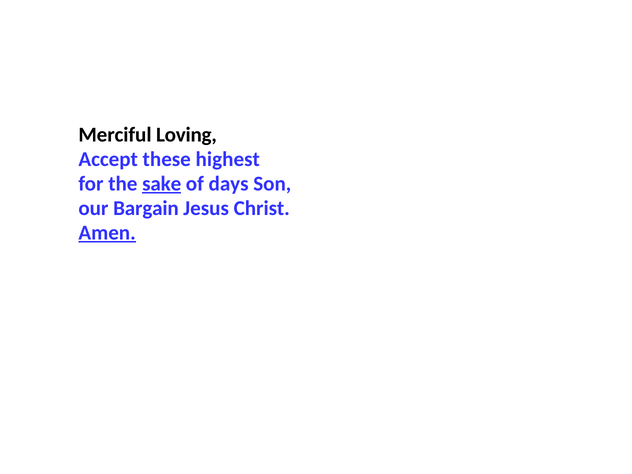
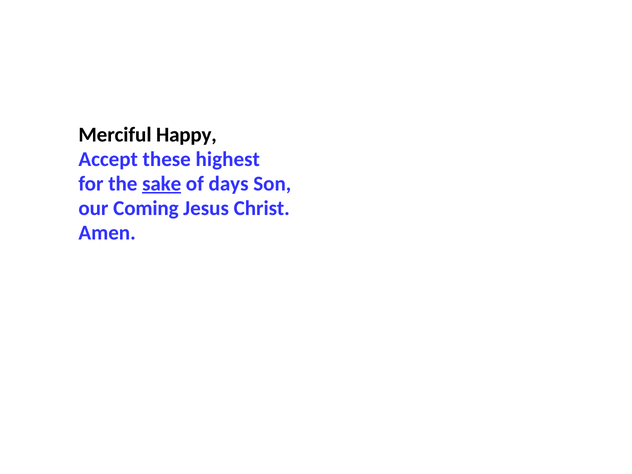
Loving: Loving -> Happy (186, 135)
Bargain: Bargain -> Coming (146, 208)
Amen underline: present -> none (107, 233)
